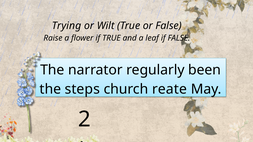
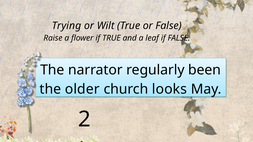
steps: steps -> older (82, 89)
reate: reate -> looks (169, 89)
